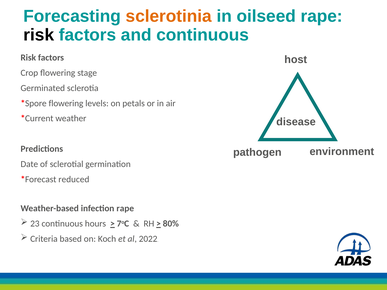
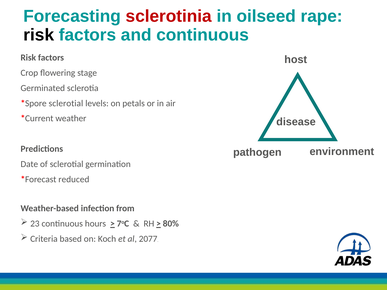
sclerotinia colour: orange -> red (169, 16)
flowering: flowering -> sclerotial (66, 103)
infection rape: rape -> from (125, 208)
2022: 2022 -> 2077 (148, 239)
